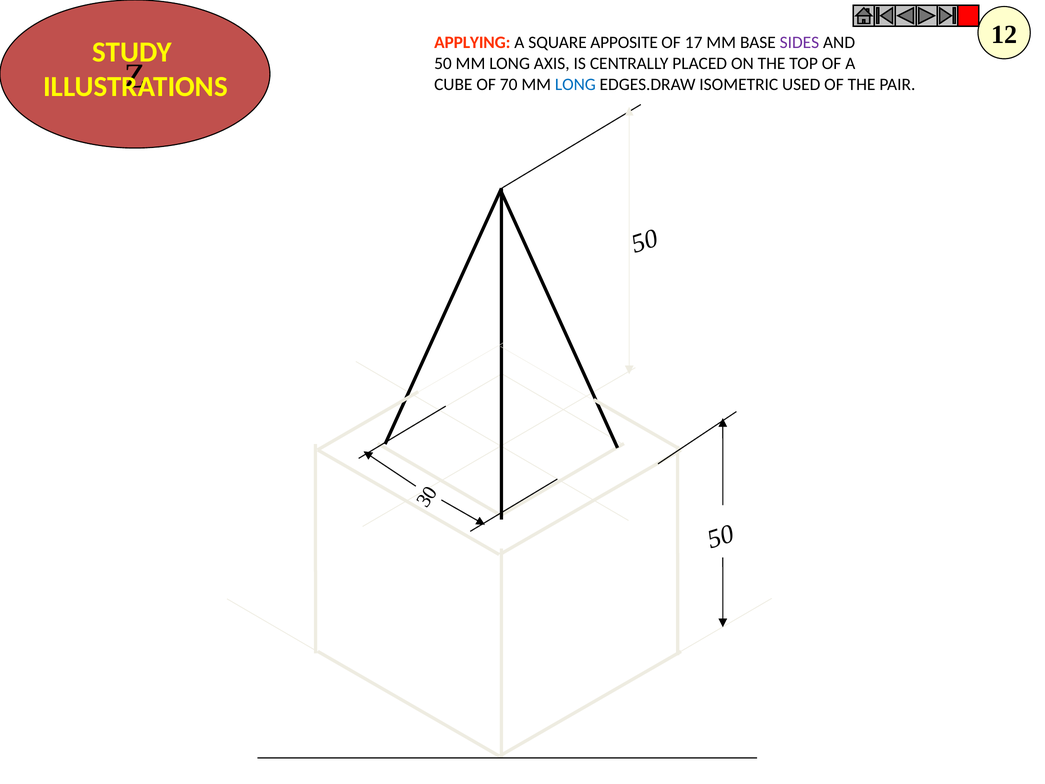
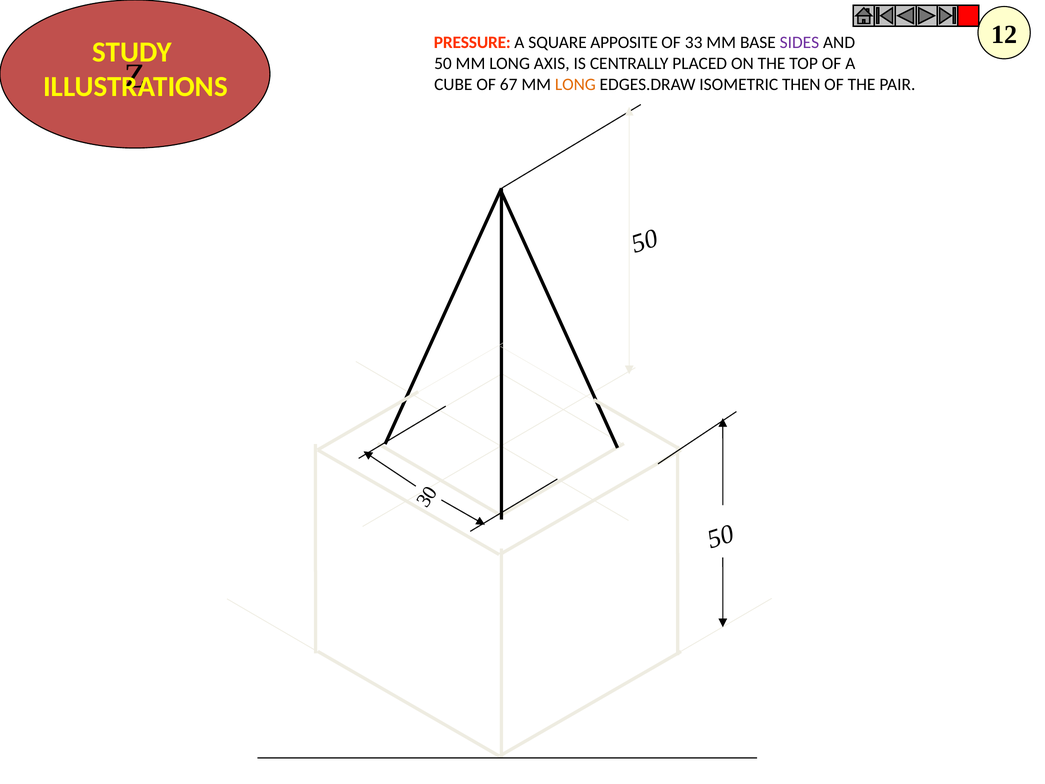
APPLYING: APPLYING -> PRESSURE (472, 43)
17: 17 -> 33 (694, 43)
70: 70 -> 67 (509, 84)
LONG colour: blue -> orange (575, 84)
USED: USED -> THEN (801, 84)
